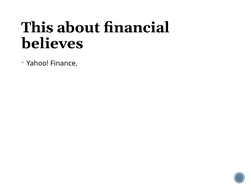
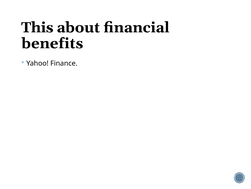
believes: believes -> benefits (52, 43)
